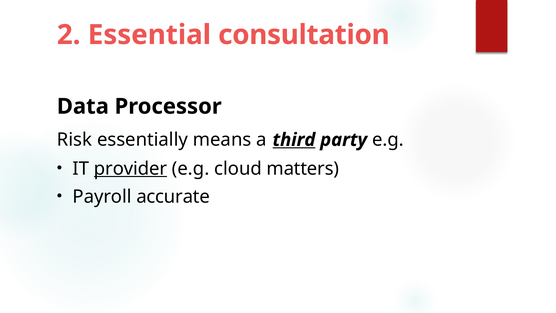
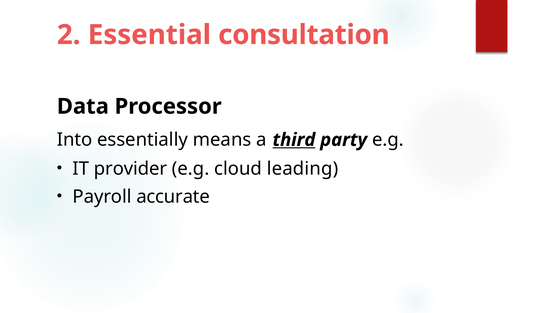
Risk: Risk -> Into (75, 140)
provider underline: present -> none (131, 168)
matters: matters -> leading (303, 168)
